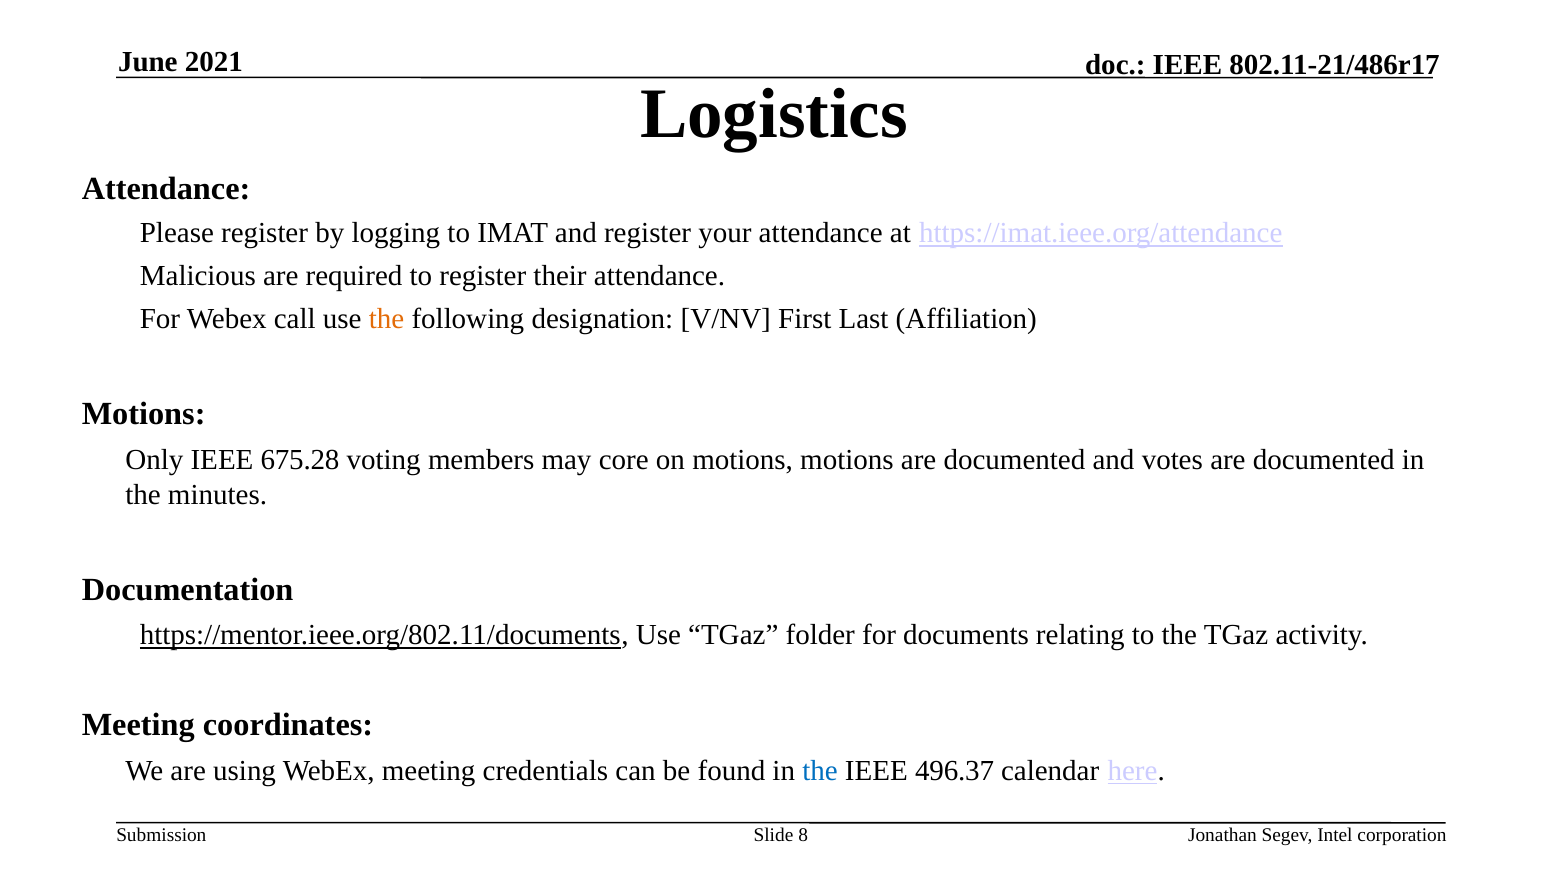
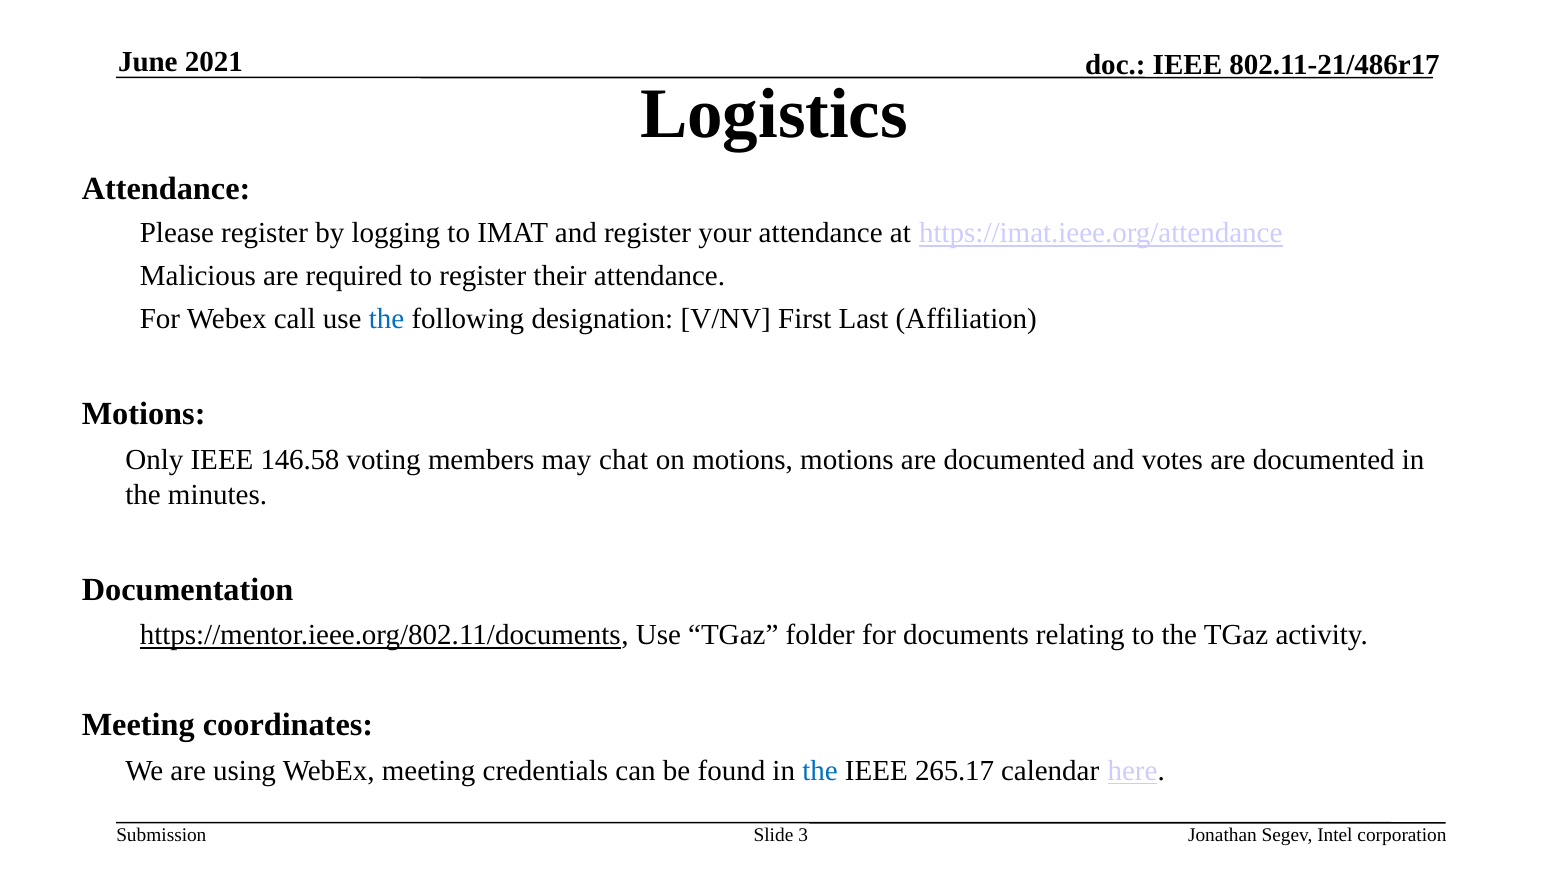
the colour: orange -> blue (387, 319)
675.28: 675.28 -> 146.58 (300, 461)
core: core -> chat (624, 461)
496.37: 496.37 -> 265.17 (955, 771)
8: 8 -> 3 (803, 836)
